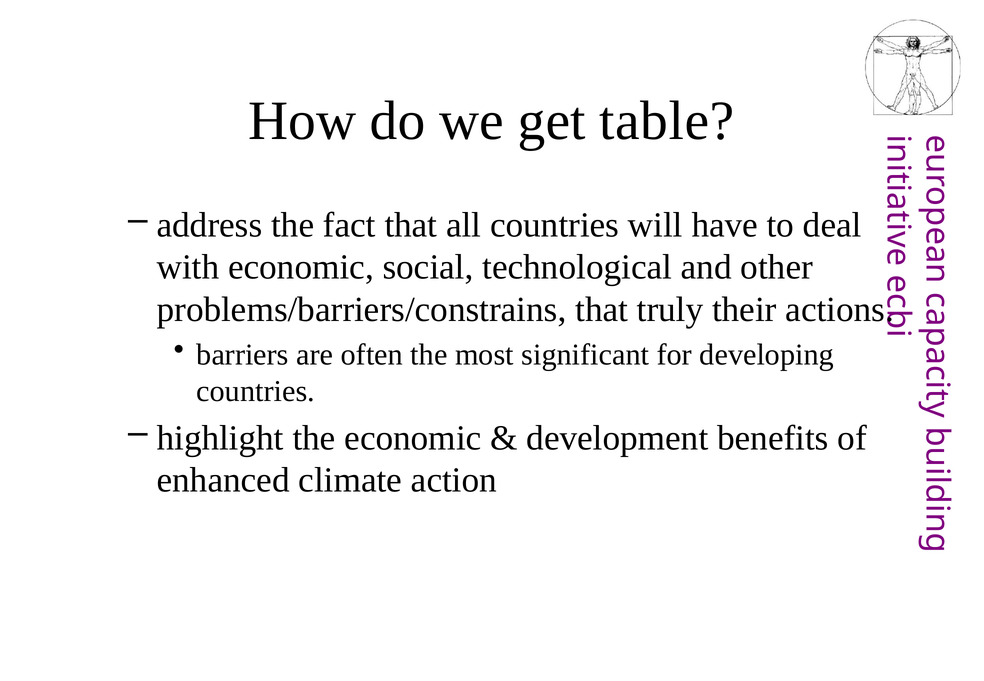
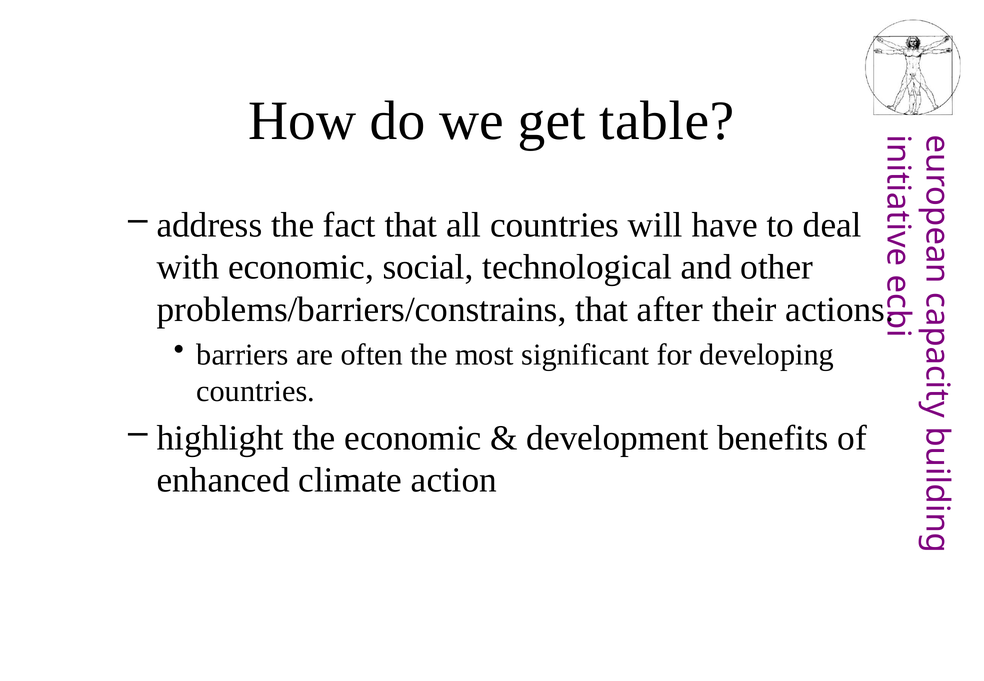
truly: truly -> after (670, 310)
